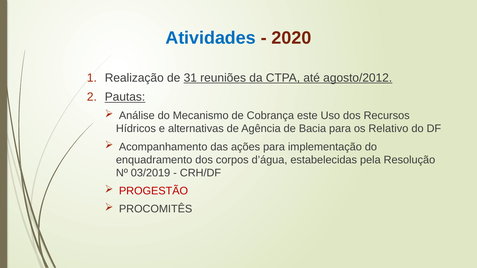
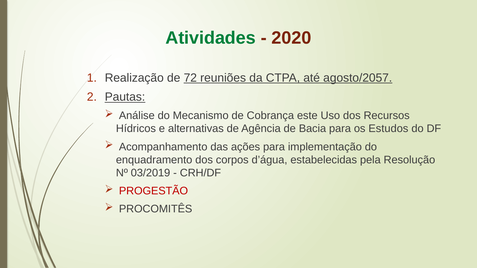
Atividades colour: blue -> green (211, 38)
31: 31 -> 72 (190, 78)
agosto/2012: agosto/2012 -> agosto/2057 (358, 78)
Relativo: Relativo -> Estudos (388, 129)
